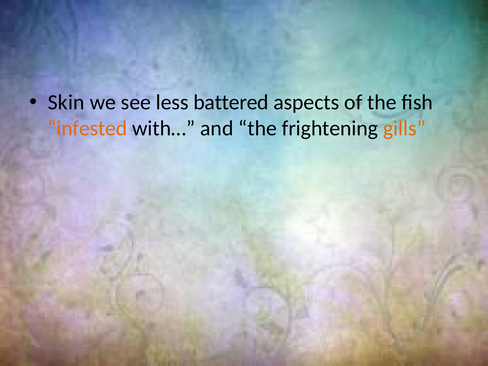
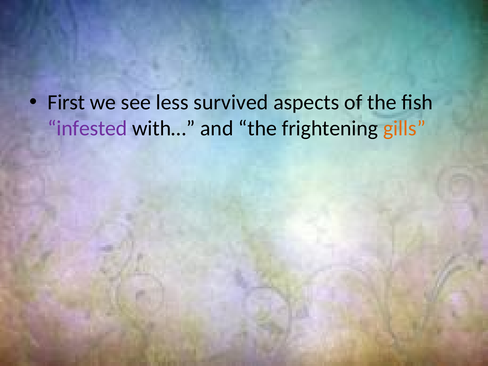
Skin: Skin -> First (66, 102)
battered: battered -> survived (231, 102)
infested colour: orange -> purple (87, 128)
